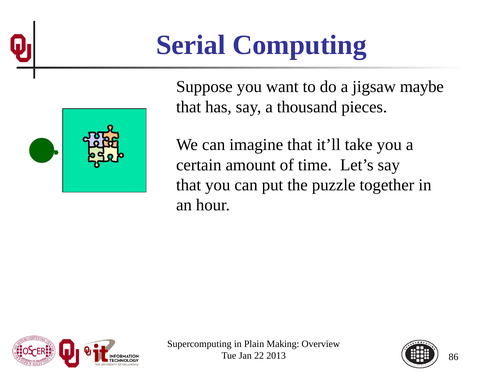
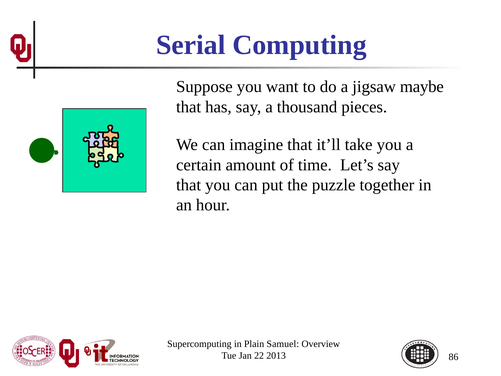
Making: Making -> Samuel (283, 344)
